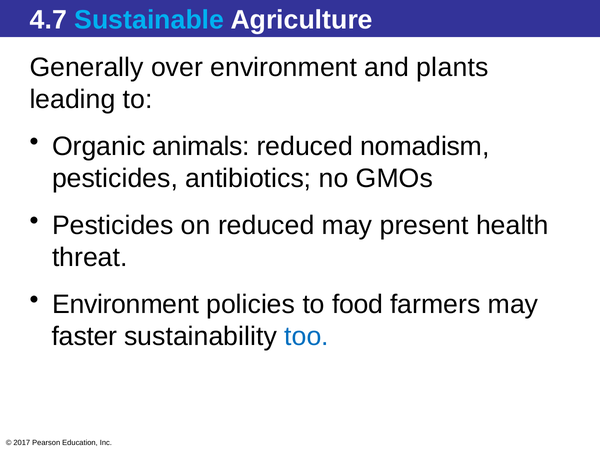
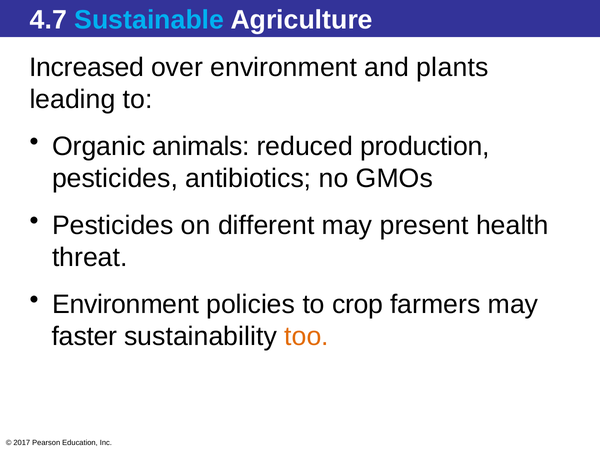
Generally: Generally -> Increased (87, 67)
nomadism: nomadism -> production (425, 146)
on reduced: reduced -> different (266, 225)
food: food -> crop (358, 304)
too colour: blue -> orange (307, 336)
